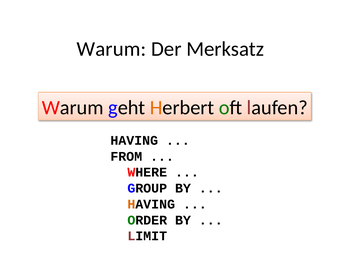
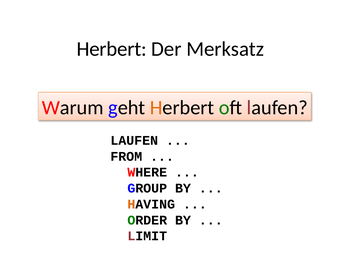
Warum: Warum -> Herbert (112, 49)
HAVING: HAVING -> LAUFEN (134, 140)
